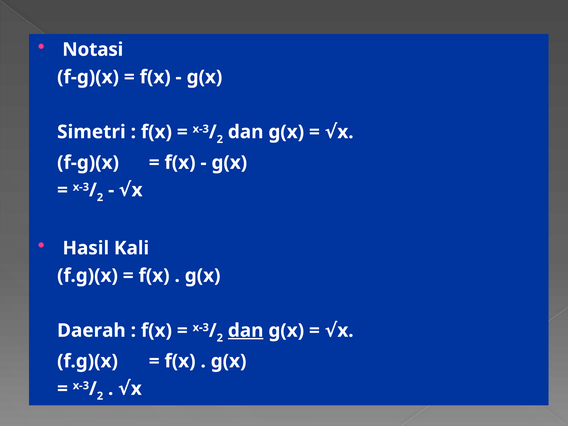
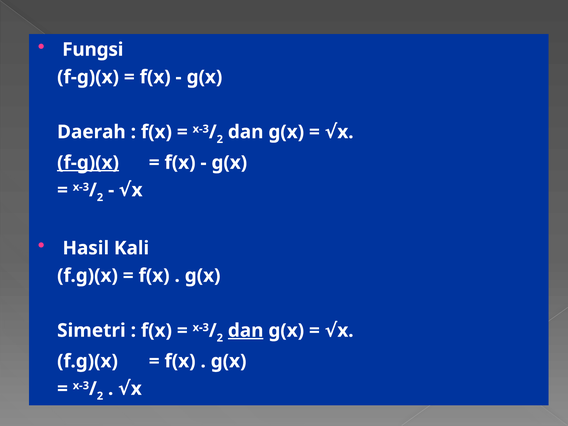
Notasi: Notasi -> Fungsi (93, 50)
Simetri: Simetri -> Daerah (91, 132)
f-g)(x underline: none -> present (88, 163)
Daerah: Daerah -> Simetri (91, 331)
